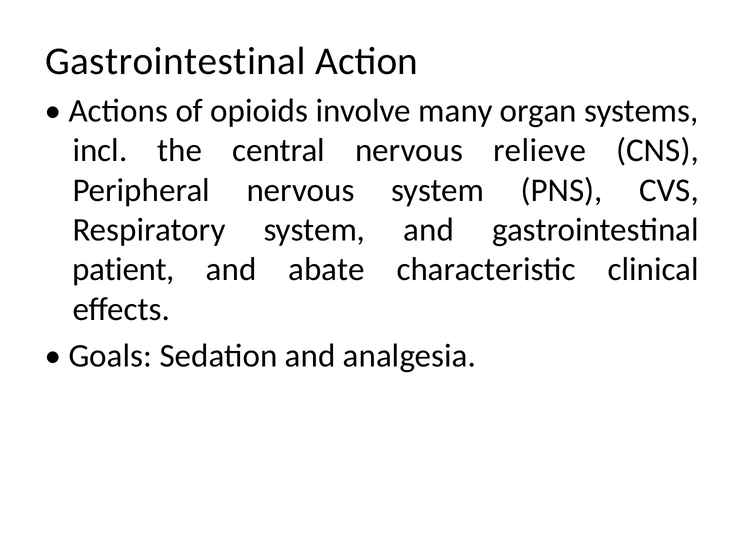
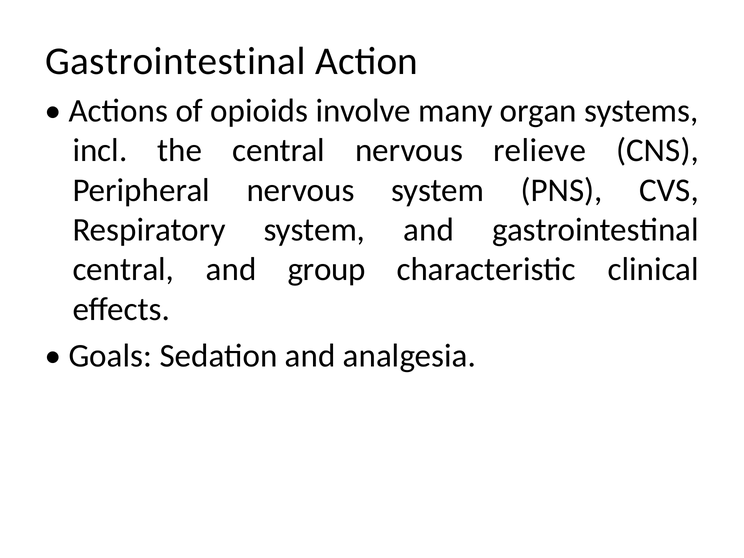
patient: patient -> central (123, 270)
abate: abate -> group (327, 270)
